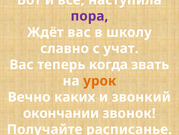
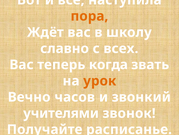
пора colour: purple -> orange (89, 16)
учат: учат -> всех (121, 48)
каких: каких -> часов (75, 97)
окончании: окончании -> учителями (61, 113)
